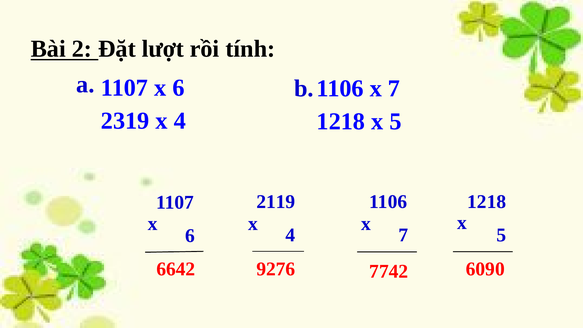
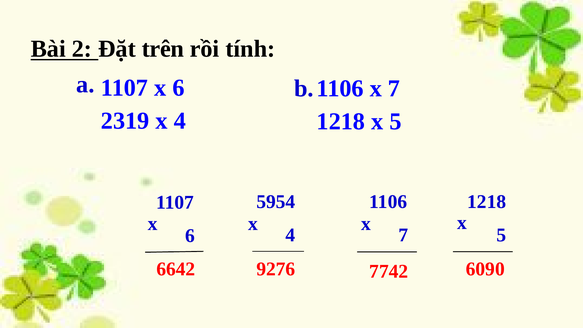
lượt: lượt -> trên (163, 49)
2119: 2119 -> 5954 (276, 202)
